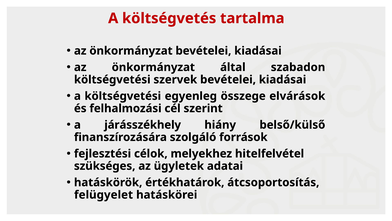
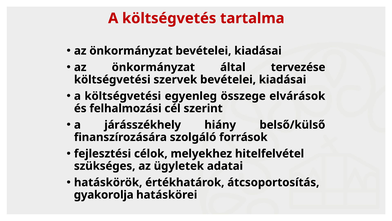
szabadon: szabadon -> tervezése (298, 67)
felügyelet: felügyelet -> gyakorolja (104, 194)
